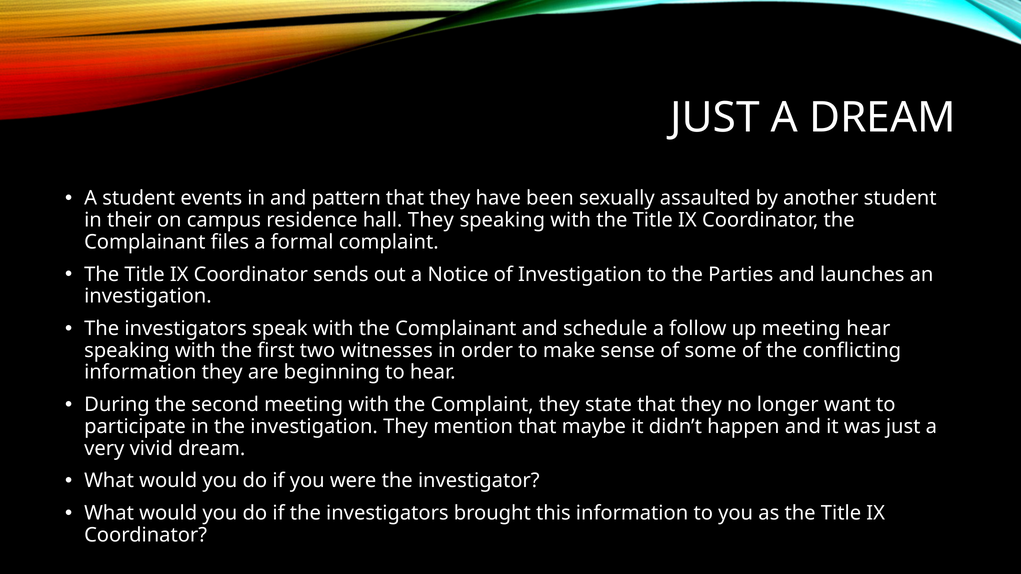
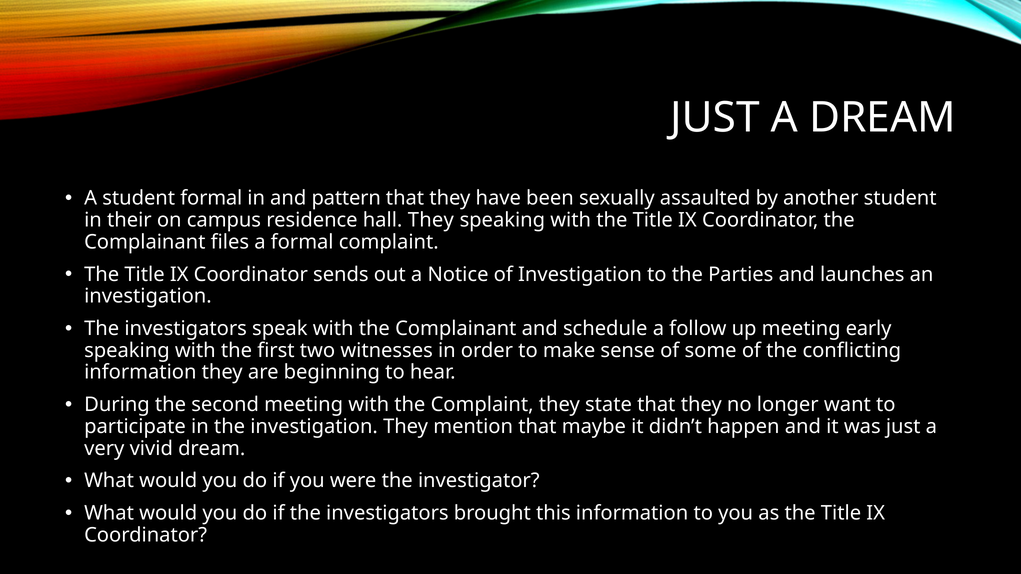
student events: events -> formal (211, 198)
meeting hear: hear -> early (869, 329)
